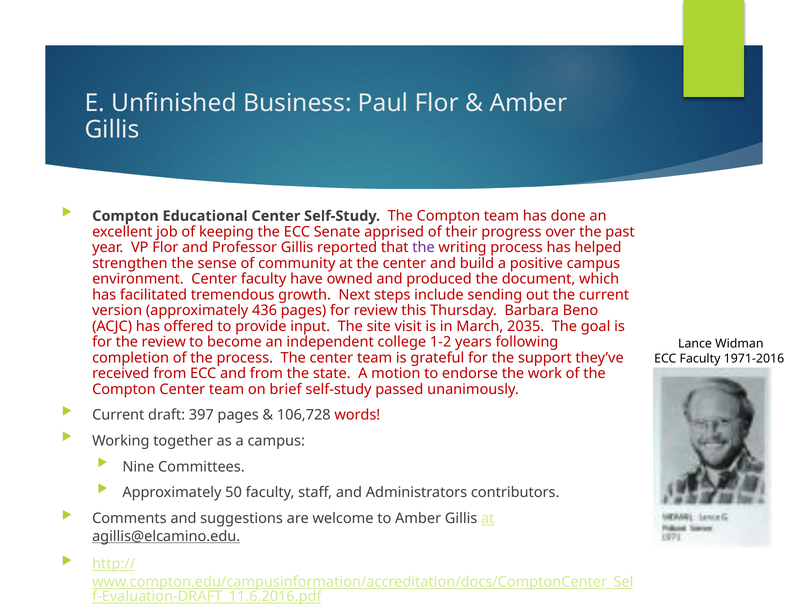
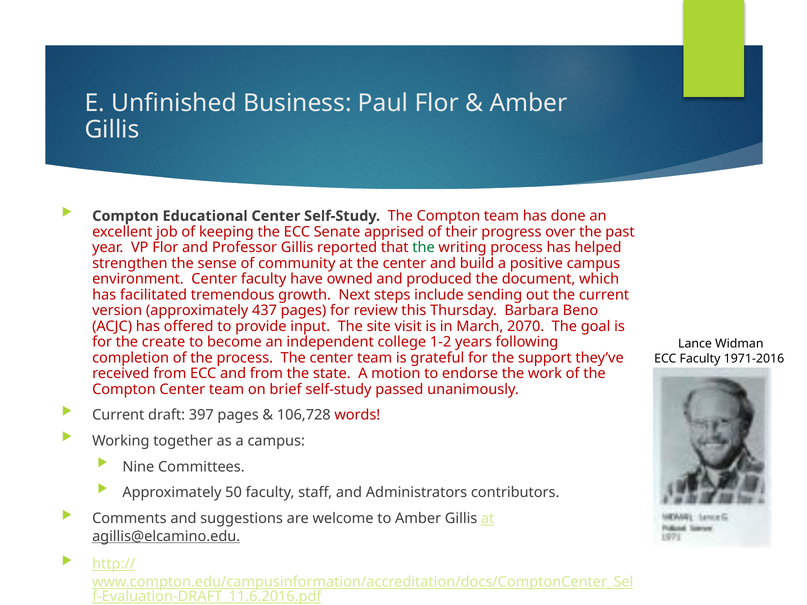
the colour: purple -> green (424, 248)
436: 436 -> 437 (265, 311)
2035: 2035 -> 2070 (526, 326)
the review: review -> create (164, 342)
